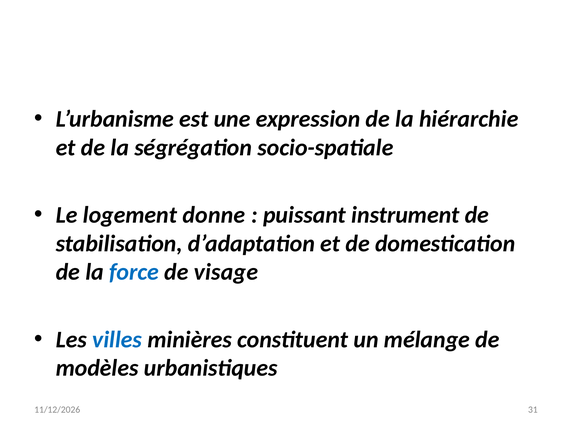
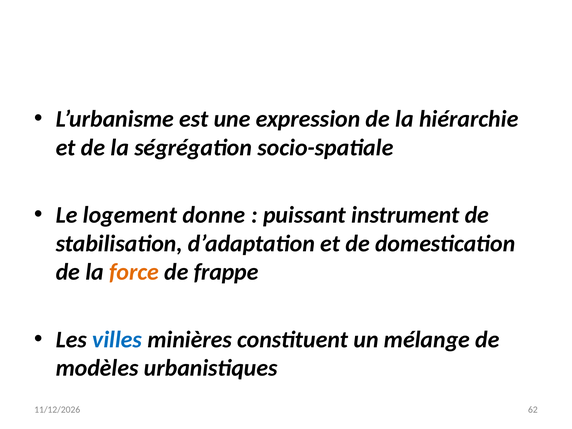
force colour: blue -> orange (134, 272)
visage: visage -> frappe (226, 272)
31: 31 -> 62 (533, 410)
